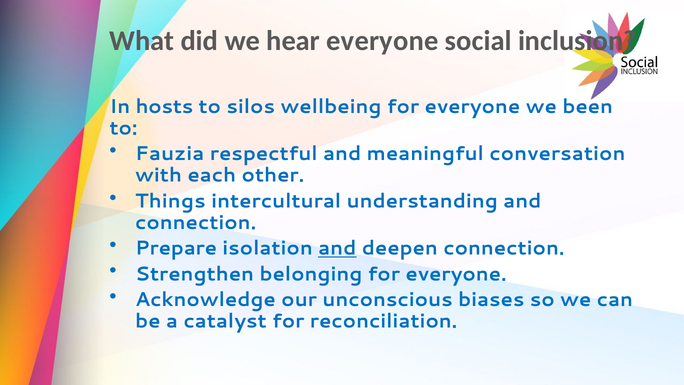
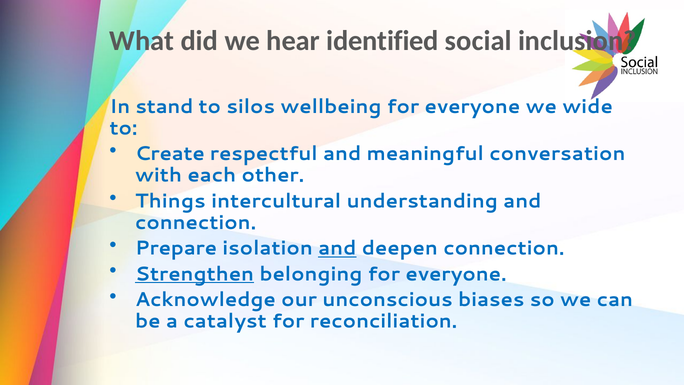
hear everyone: everyone -> identified (383, 41)
hosts: hosts -> stand (164, 107)
been: been -> wide (588, 107)
Fauzia: Fauzia -> Create (170, 154)
Strengthen underline: none -> present (195, 274)
